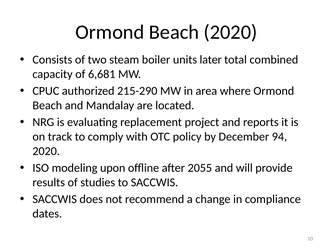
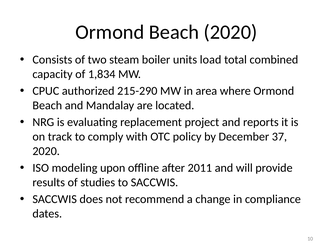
later: later -> load (211, 60)
6,681: 6,681 -> 1,834 (102, 74)
94: 94 -> 37 (279, 137)
2055: 2055 -> 2011 (200, 168)
